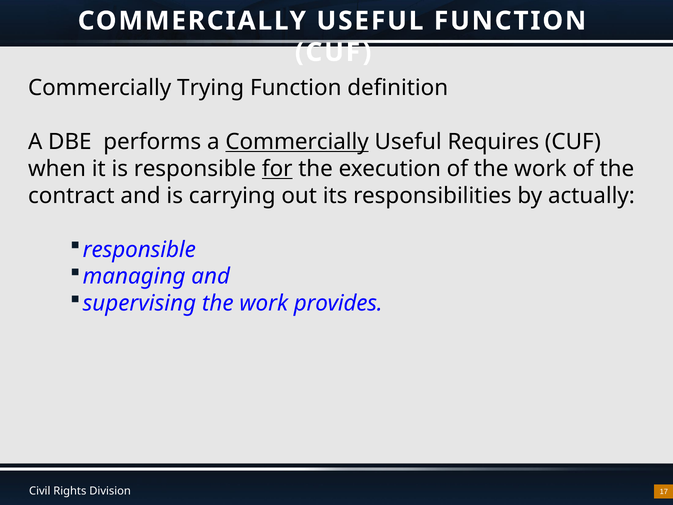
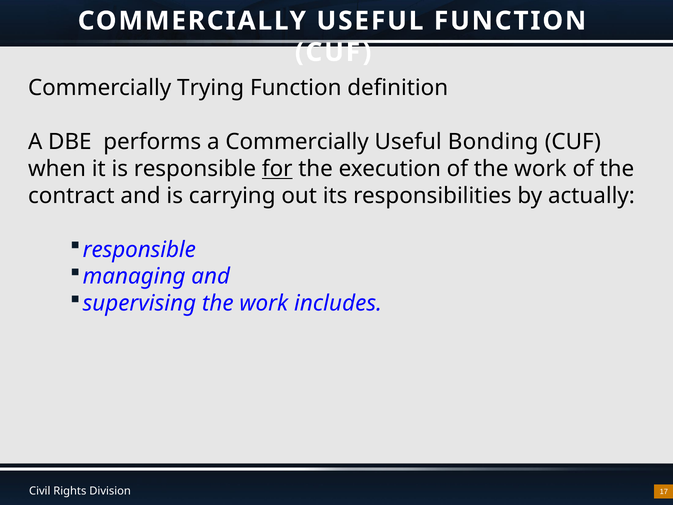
Commercially underline: present -> none (297, 142)
Requires: Requires -> Bonding (493, 142)
provides: provides -> includes (338, 303)
